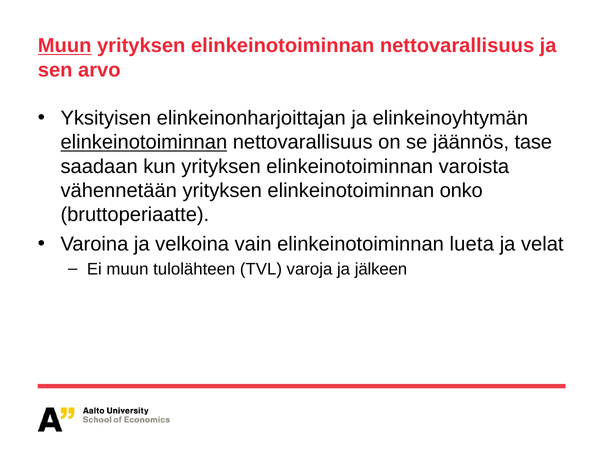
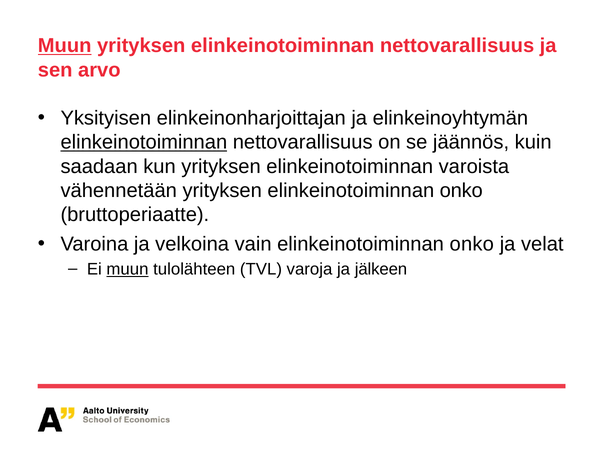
tase: tase -> kuin (533, 142)
vain elinkeinotoiminnan lueta: lueta -> onko (472, 244)
muun underline: none -> present (127, 269)
